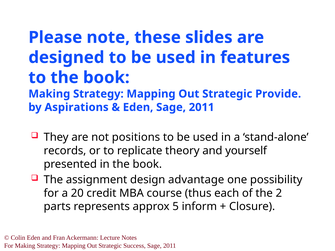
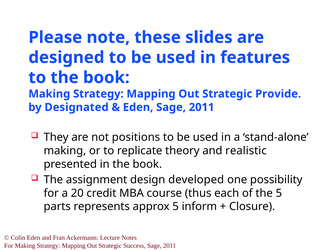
Aspirations: Aspirations -> Designated (77, 107)
records: records -> making (65, 151)
yourself: yourself -> realistic (246, 151)
advantage: advantage -> developed (196, 180)
the 2: 2 -> 5 (279, 193)
